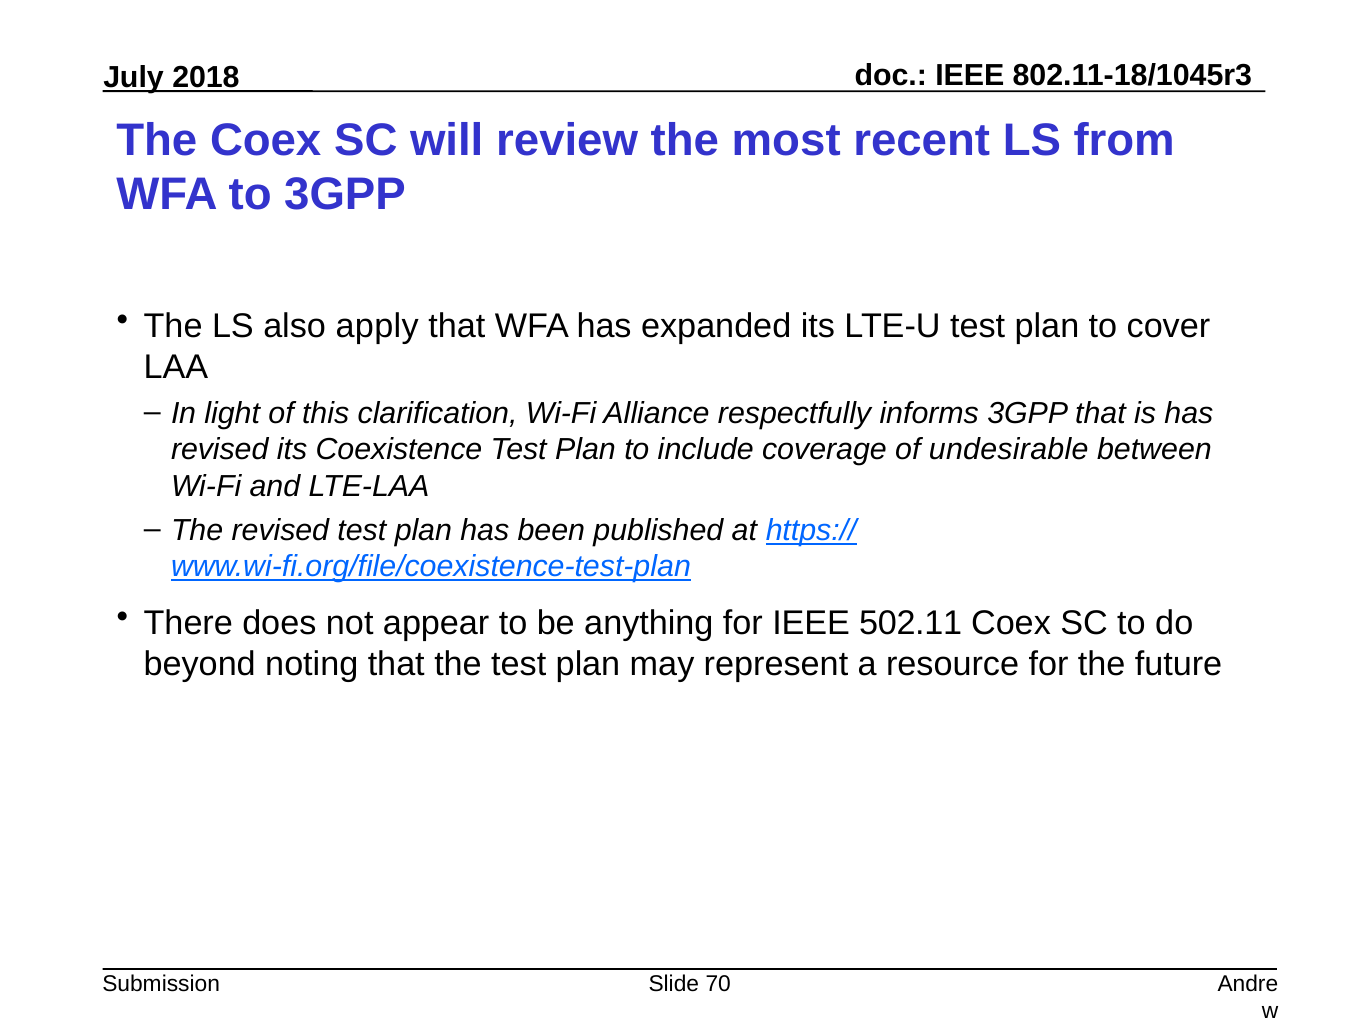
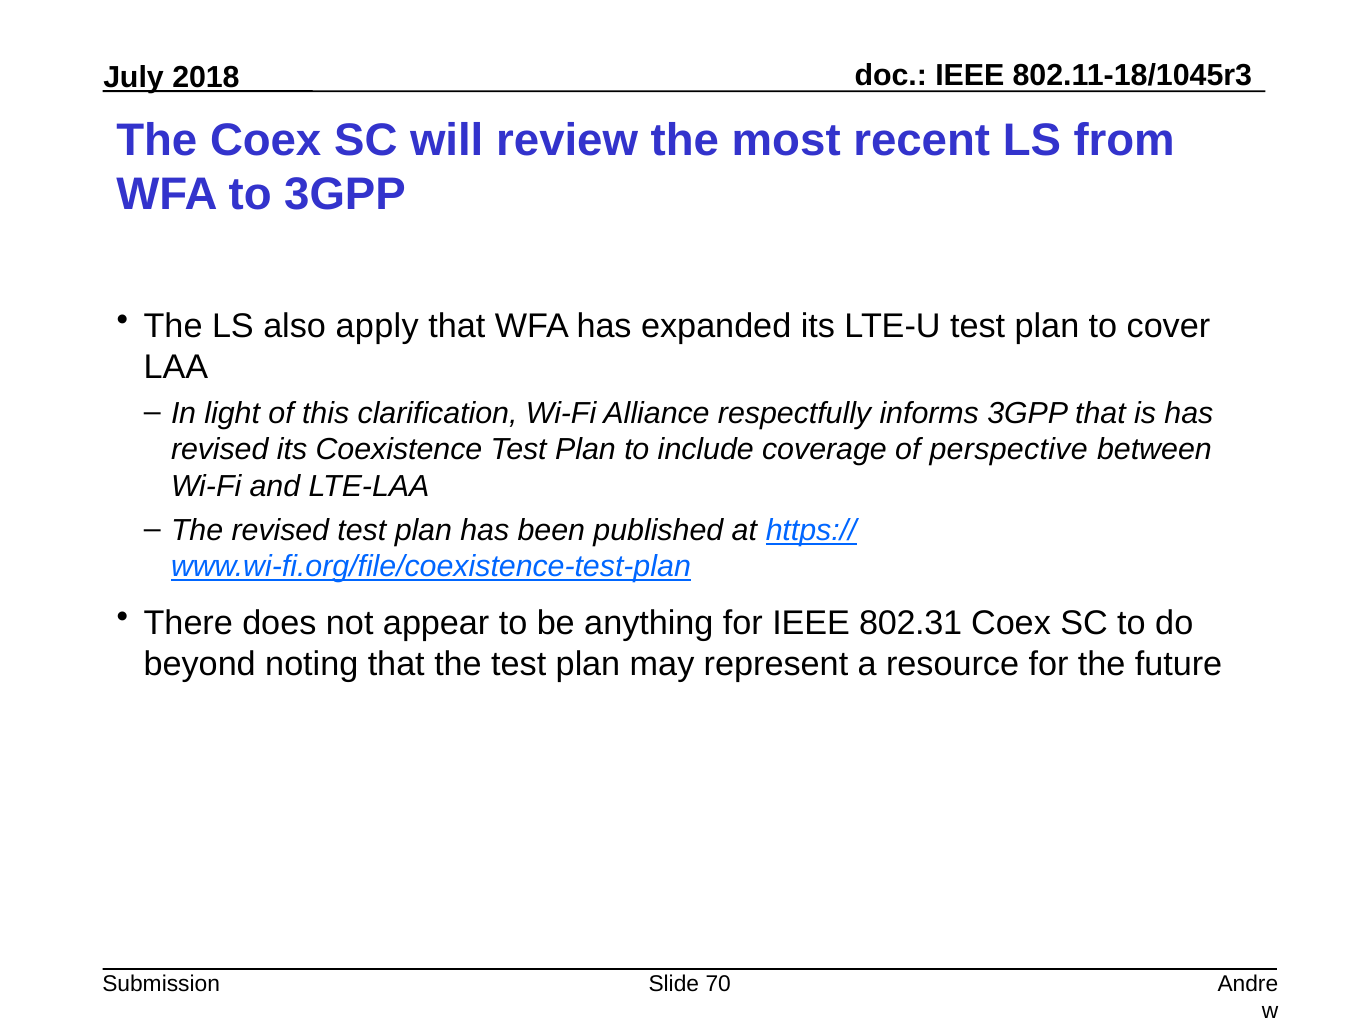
undesirable: undesirable -> perspective (1009, 450)
502.11: 502.11 -> 802.31 (911, 623)
